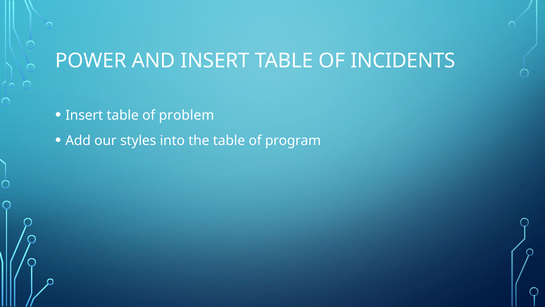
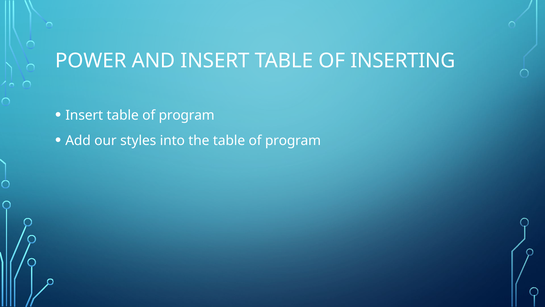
INCIDENTS: INCIDENTS -> INSERTING (403, 61)
Insert table of problem: problem -> program (187, 115)
